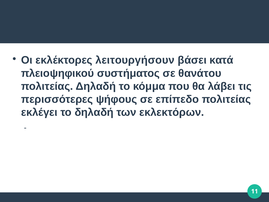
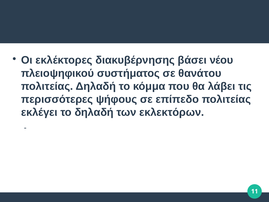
λειτουργήσουν: λειτουργήσουν -> διακυβέρνησης (135, 60)
κατά: κατά -> νέου (221, 60)
